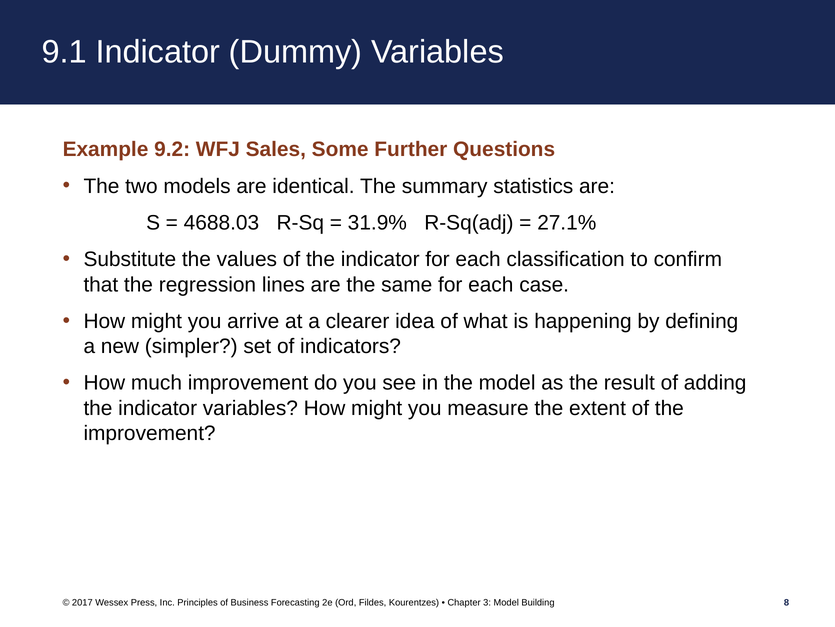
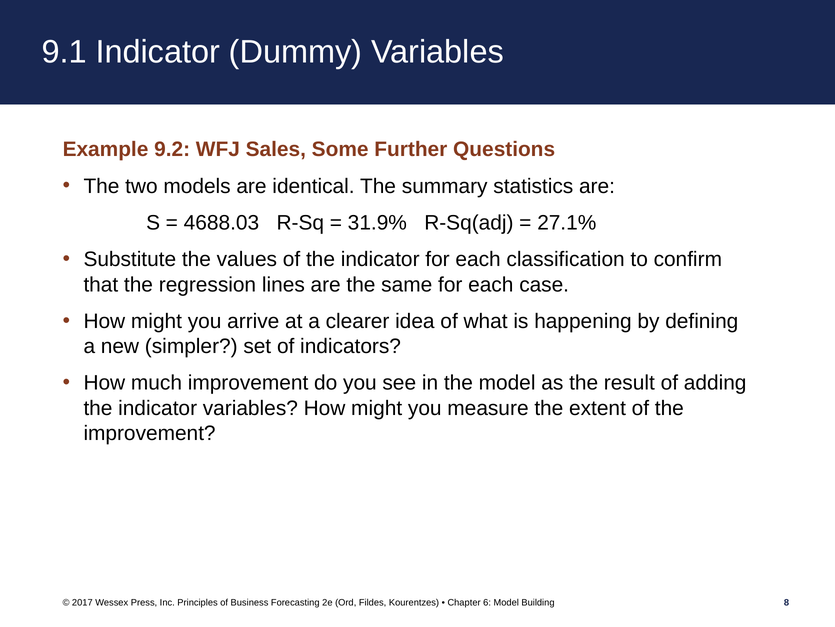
3: 3 -> 6 (487, 602)
